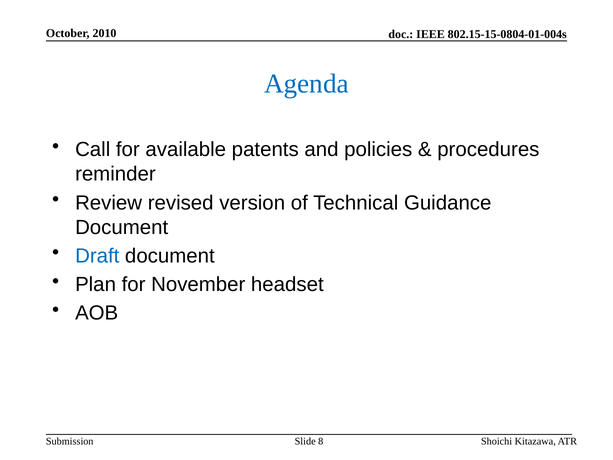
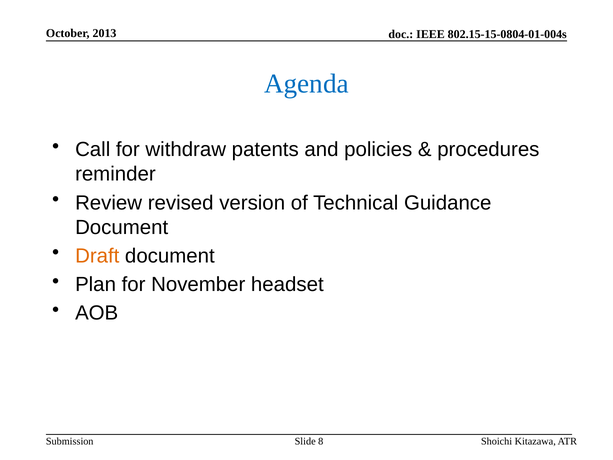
2010: 2010 -> 2013 (105, 33)
available: available -> withdraw (186, 150)
Draft colour: blue -> orange (97, 256)
